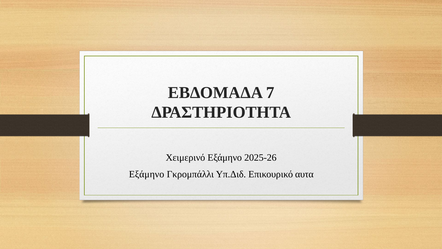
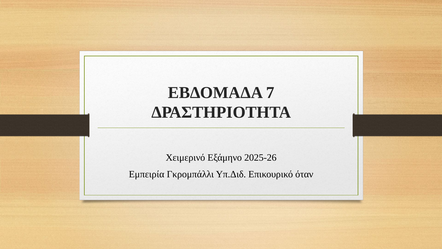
Εξάμηνο: Εξάμηνο -> Εμπειρία (147, 174)
αυτα: αυτα -> όταν (304, 174)
